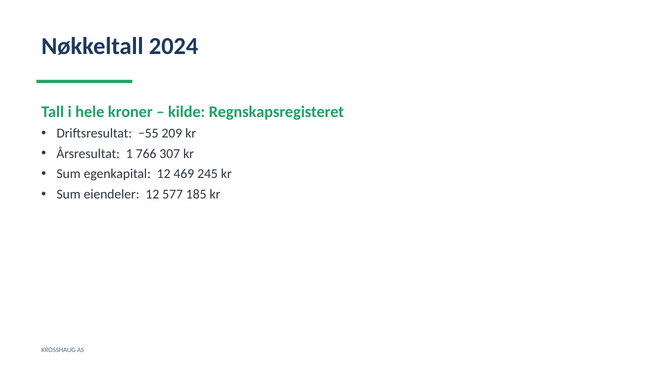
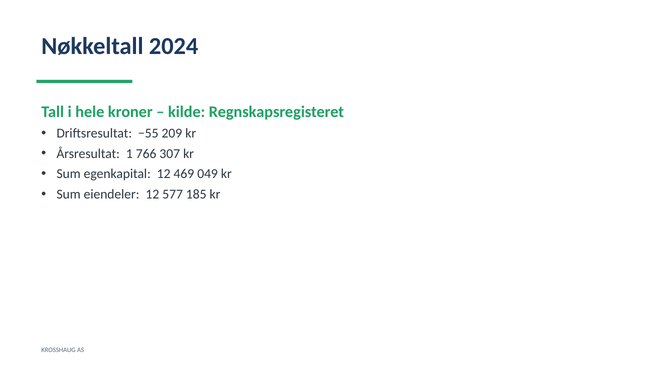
245: 245 -> 049 (208, 174)
